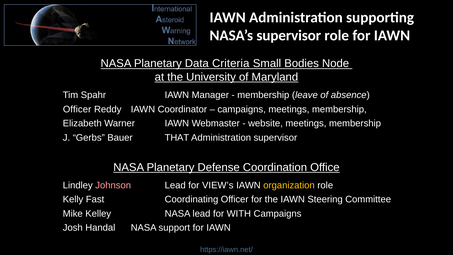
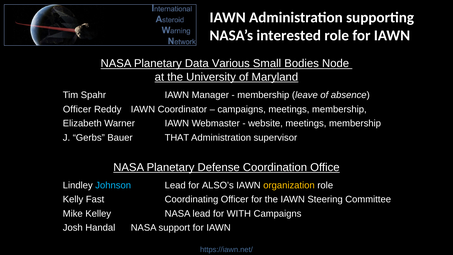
NASA’s supervisor: supervisor -> interested (289, 36)
Criteria: Criteria -> Various (231, 64)
Johnson colour: pink -> light blue (113, 185)
VIEW’s: VIEW’s -> ALSO’s (218, 185)
